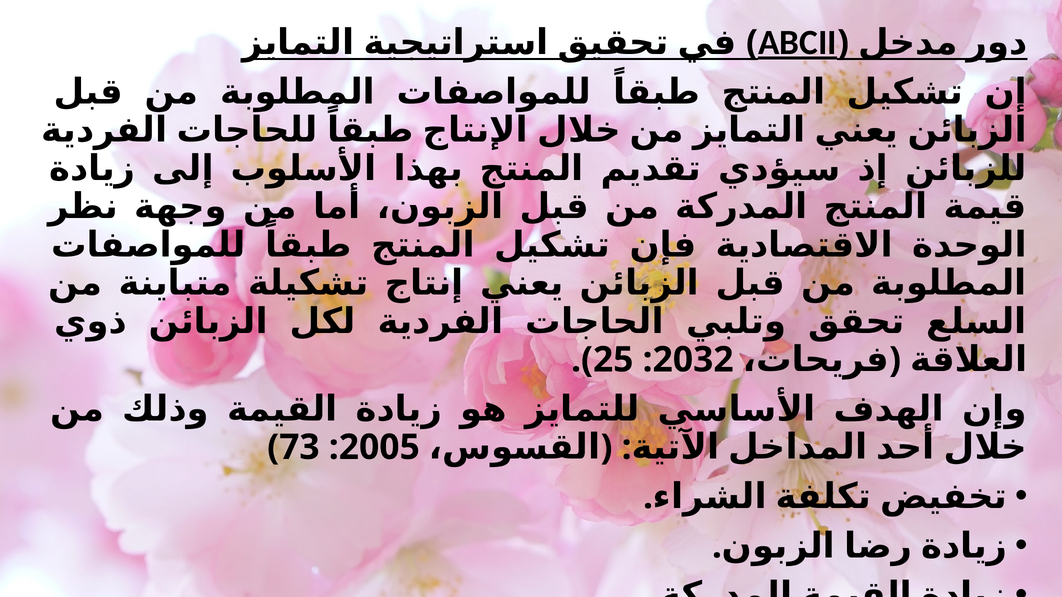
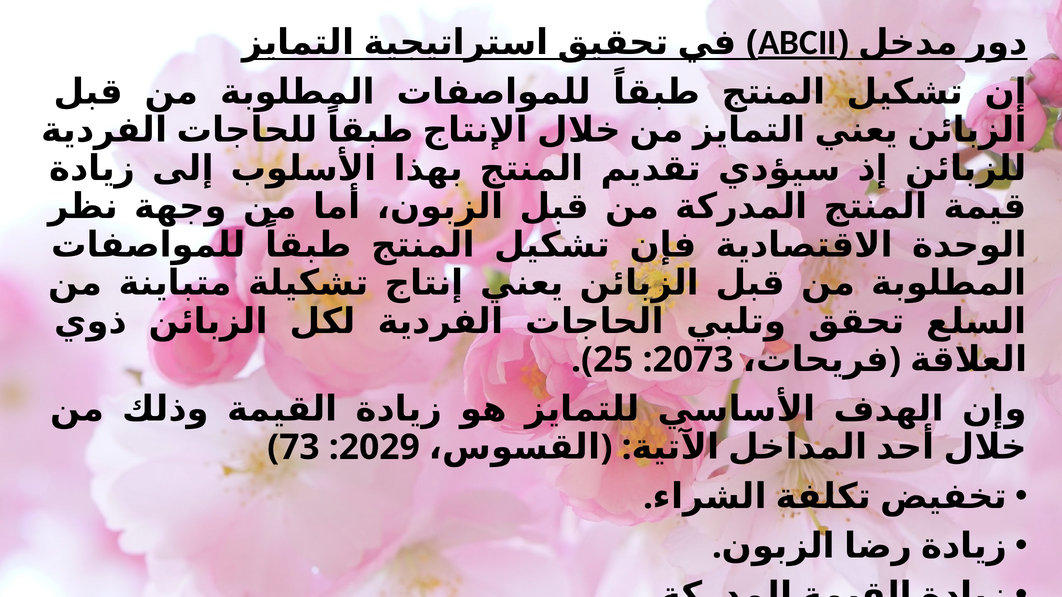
2032: 2032 -> 2073 (693, 360)
2005: 2005 -> 2029 (379, 448)
